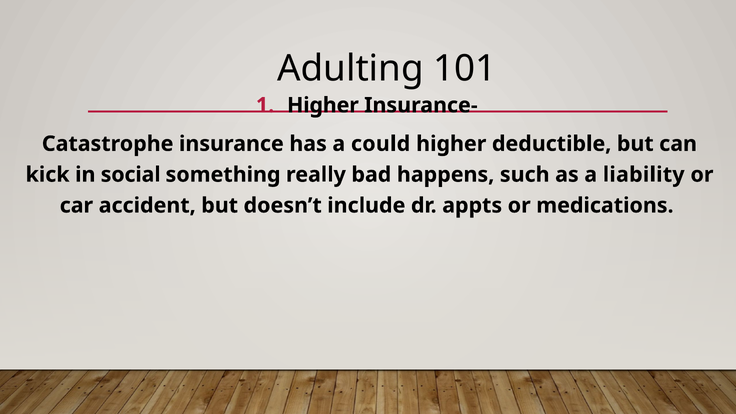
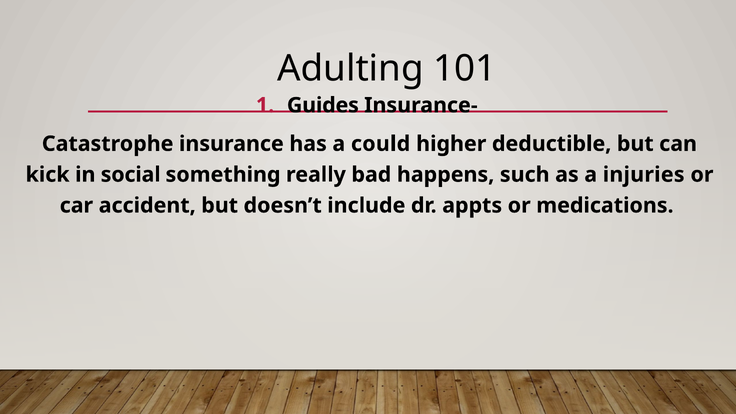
Higher: Higher -> Guides (323, 105)
liability: liability -> injuries (644, 175)
